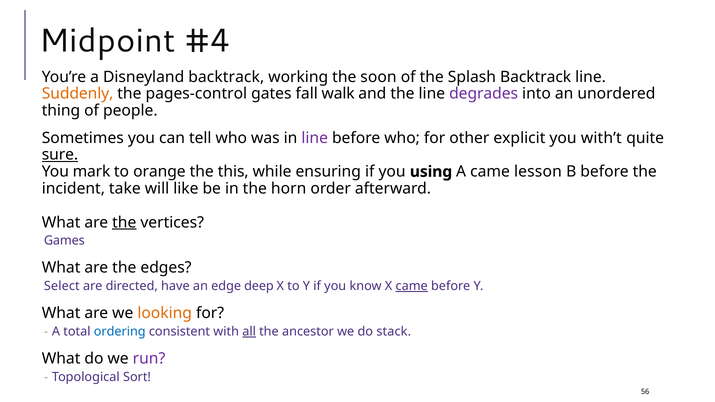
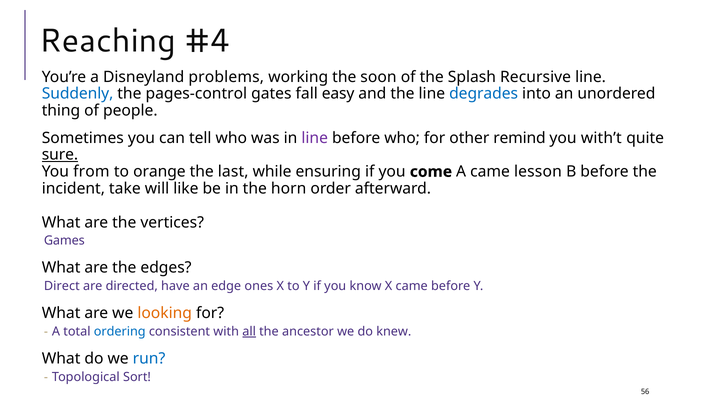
Midpoint: Midpoint -> Reaching (108, 41)
Disneyland backtrack: backtrack -> problems (226, 77)
Splash Backtrack: Backtrack -> Recursive (536, 77)
Suddenly colour: orange -> blue (78, 94)
walk: walk -> easy (338, 94)
degrades colour: purple -> blue (484, 94)
explicit: explicit -> remind (519, 138)
mark: mark -> from (91, 172)
this: this -> last (233, 172)
using: using -> come (431, 172)
the underline: present -> none (124, 222)
Select: Select -> Direct (62, 286)
deep: deep -> ones (259, 286)
came underline: present -> none (412, 286)
stack: stack -> knew (394, 332)
run colour: purple -> blue (149, 359)
